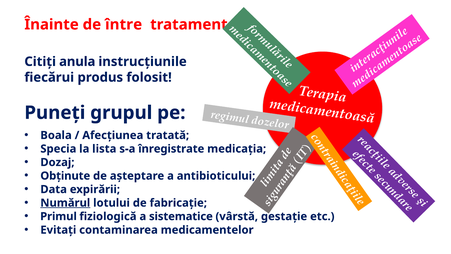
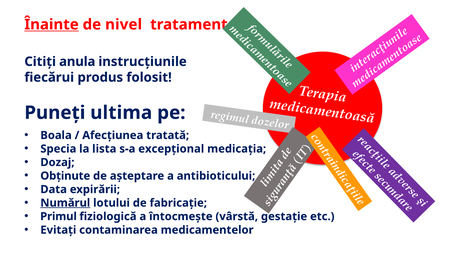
Înainte underline: none -> present (52, 25)
între: între -> nivel (124, 25)
grupul: grupul -> ultima (121, 113)
înregistrate: înregistrate -> excepțional (171, 149)
sistematice: sistematice -> întocmește (181, 217)
